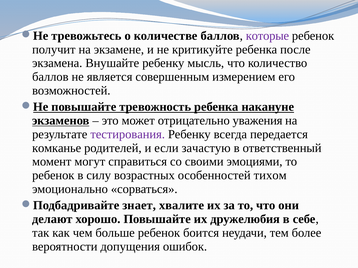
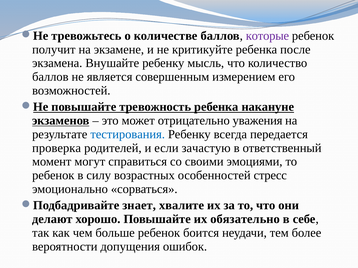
тестирования colour: purple -> blue (128, 134)
комканье: комканье -> проверка (57, 148)
тихом: тихом -> стресс (270, 176)
дружелюбия: дружелюбия -> обязательно (245, 219)
